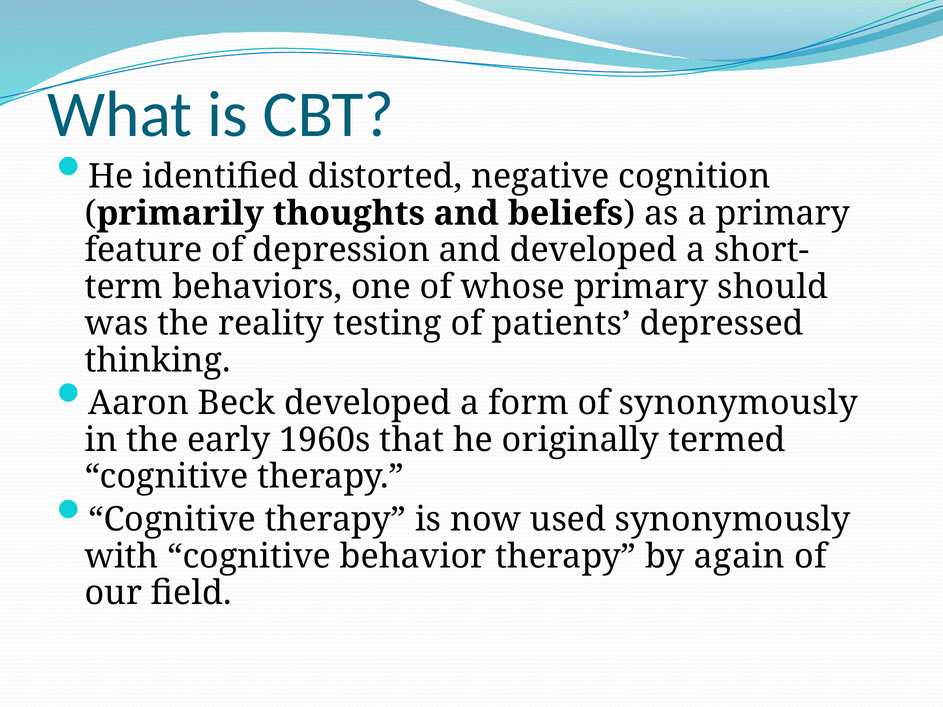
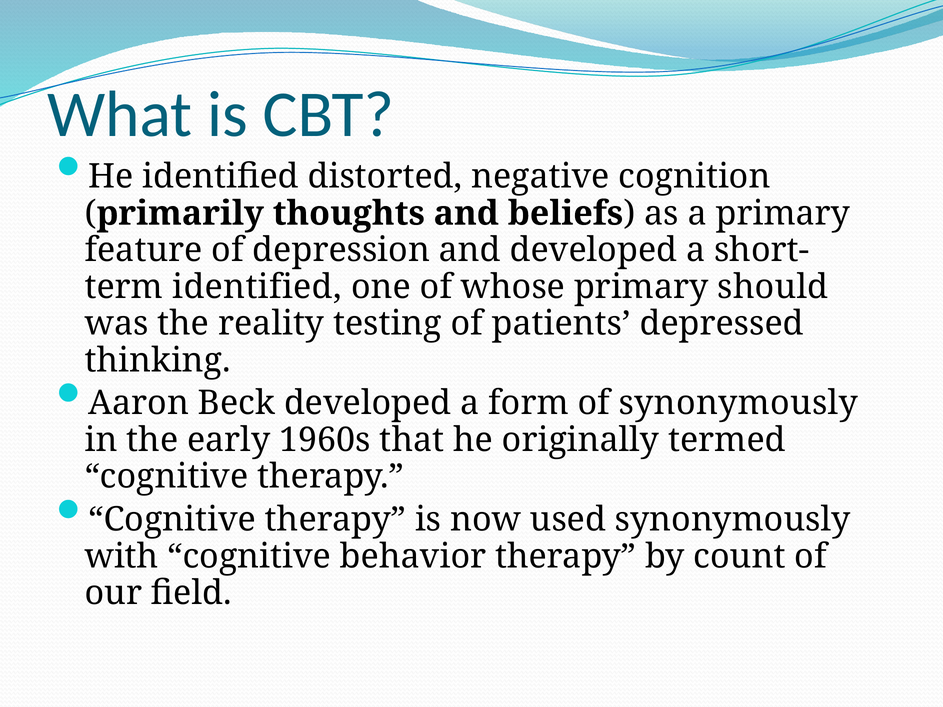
behaviors: behaviors -> identified (257, 287)
again: again -> count (740, 556)
